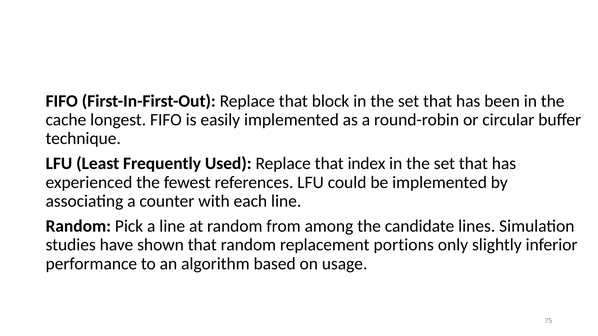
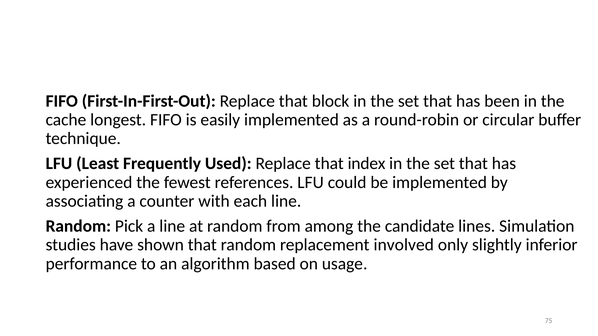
portions: portions -> involved (404, 245)
